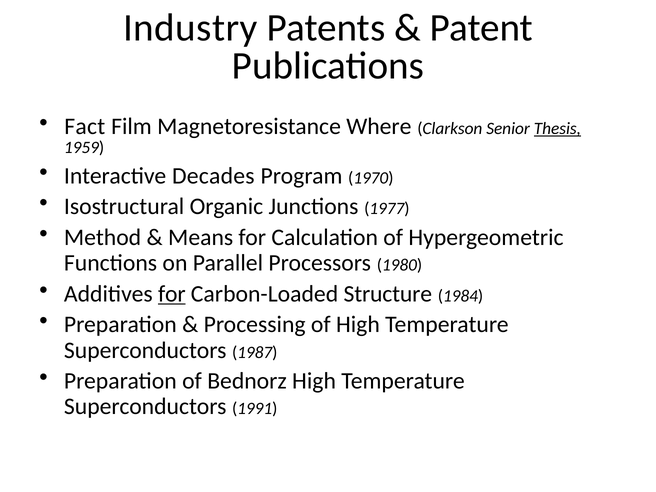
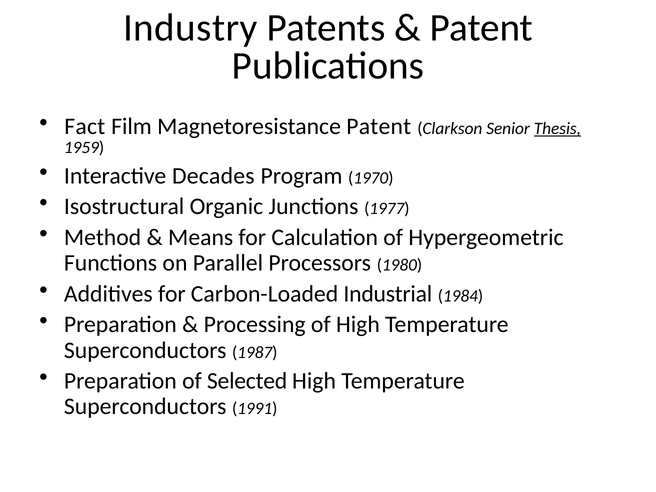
Magnetoresistance Where: Where -> Patent (379, 126)
for underline: present -> none (172, 294)
Structure: Structure -> Industrial (388, 294)
Bednorz: Bednorz -> Selected (247, 381)
